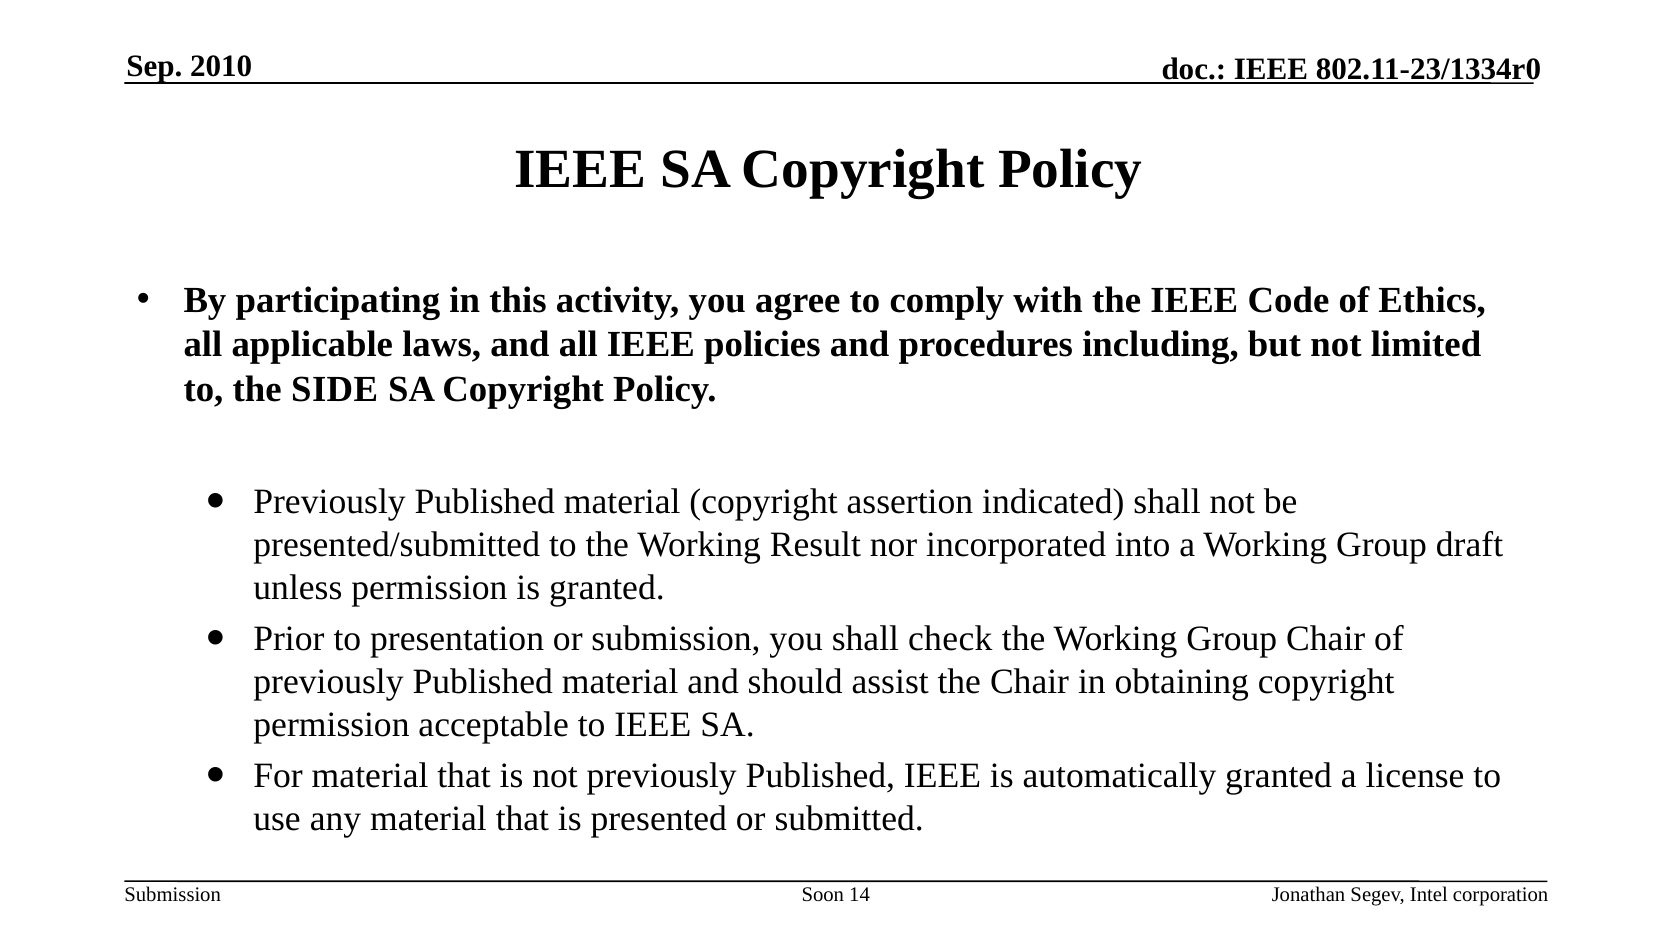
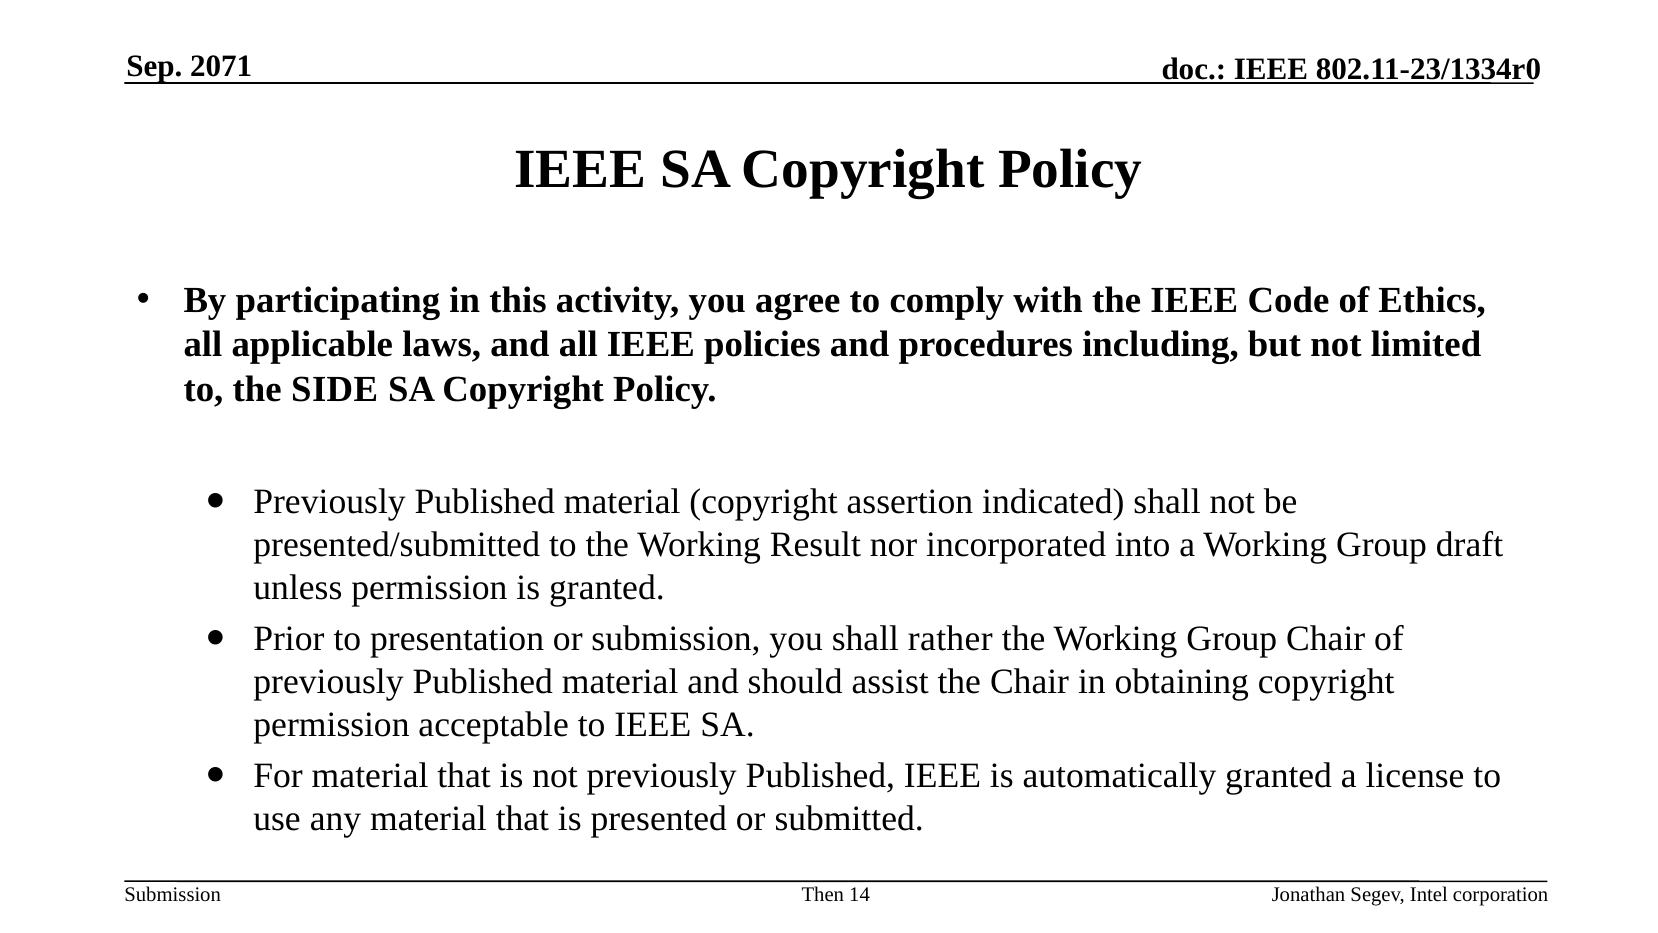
2010: 2010 -> 2071 (221, 66)
check: check -> rather (950, 639)
Soon: Soon -> Then (823, 894)
